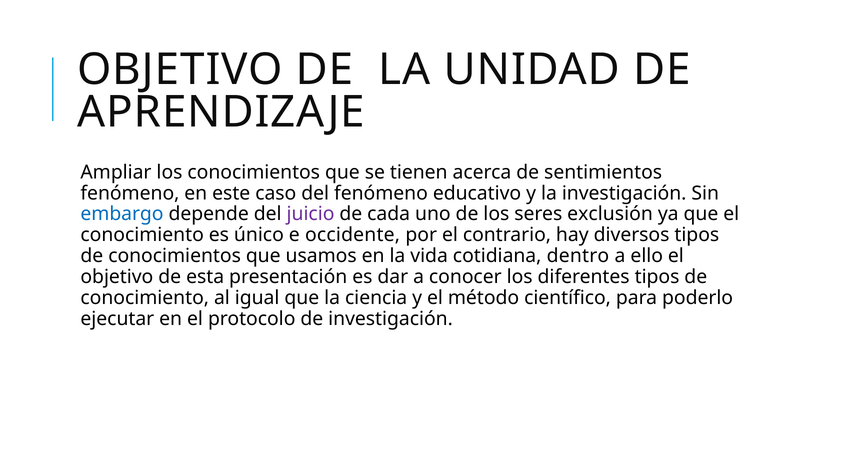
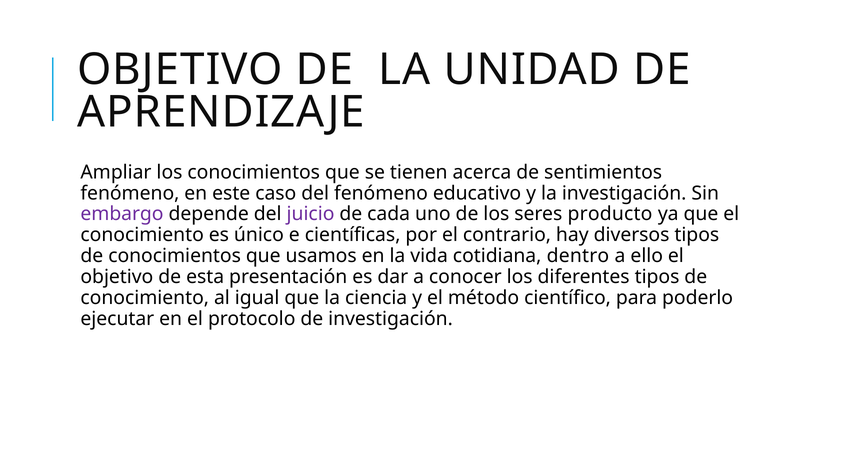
embargo colour: blue -> purple (122, 214)
exclusión: exclusión -> producto (610, 214)
occidente: occidente -> científicas (353, 235)
